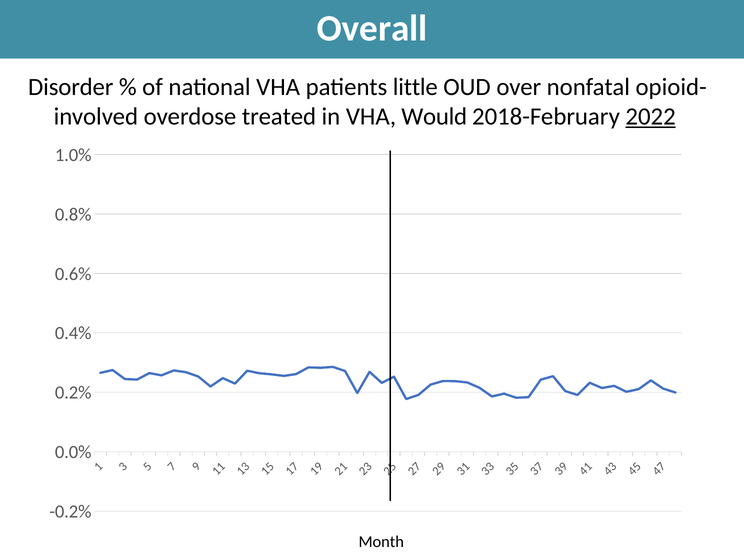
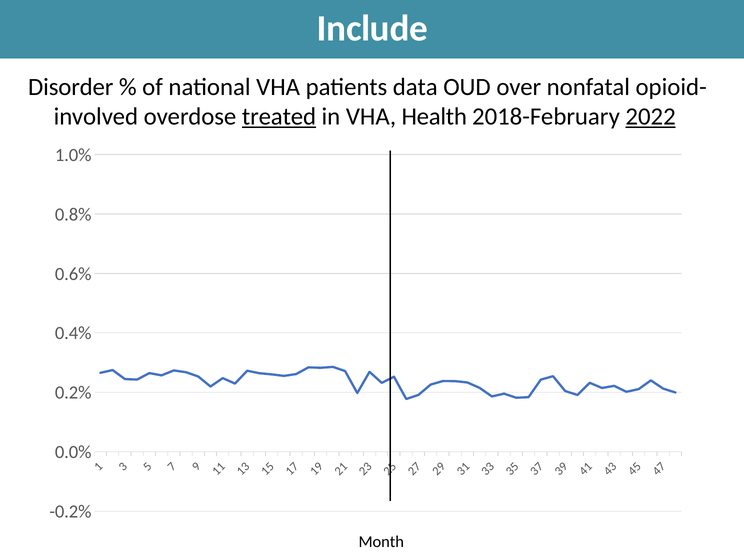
Overall: Overall -> Include (372, 29)
little: little -> data (415, 87)
treated underline: none -> present (279, 117)
Would: Would -> Health (434, 117)
